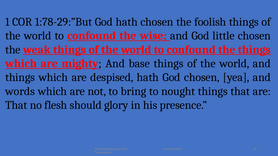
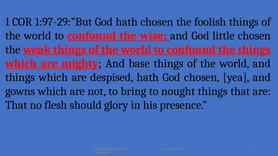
1:78-29:”But: 1:78-29:”But -> 1:97-29:”But (64, 22)
words: words -> gowns (20, 91)
